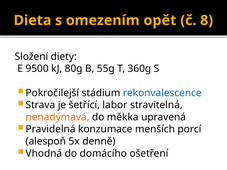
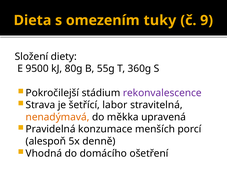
opět: opět -> tuky (160, 20)
8: 8 -> 9 (207, 20)
rekonvalescence colour: blue -> purple (162, 93)
